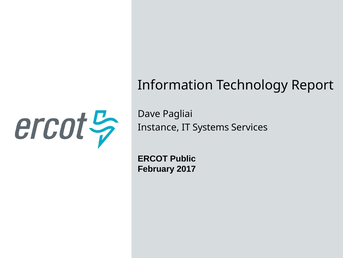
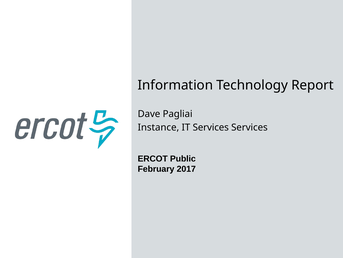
IT Systems: Systems -> Services (211, 127)
